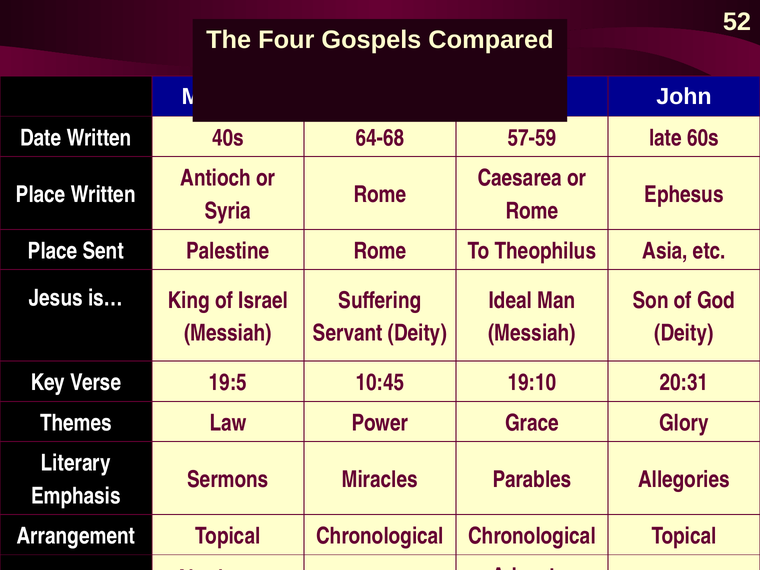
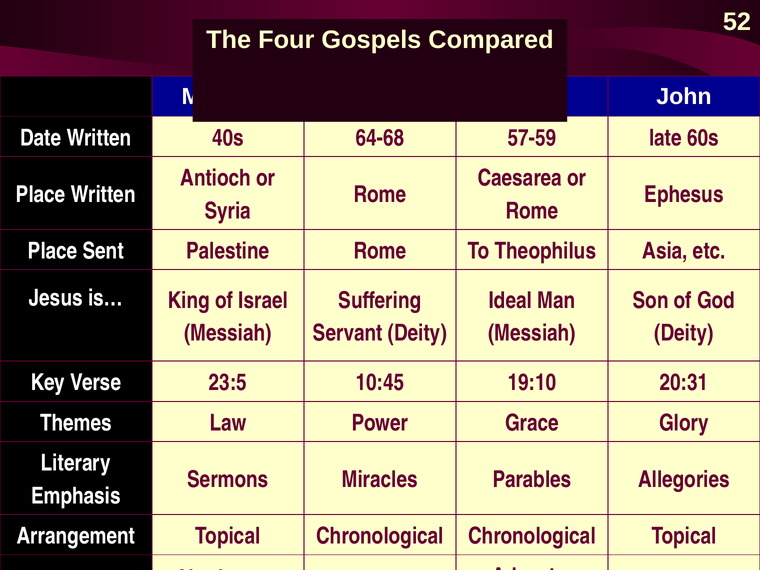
19:5: 19:5 -> 23:5 (228, 383)
